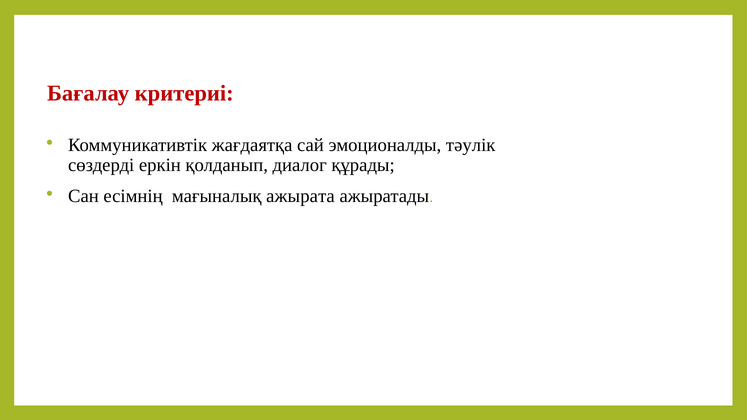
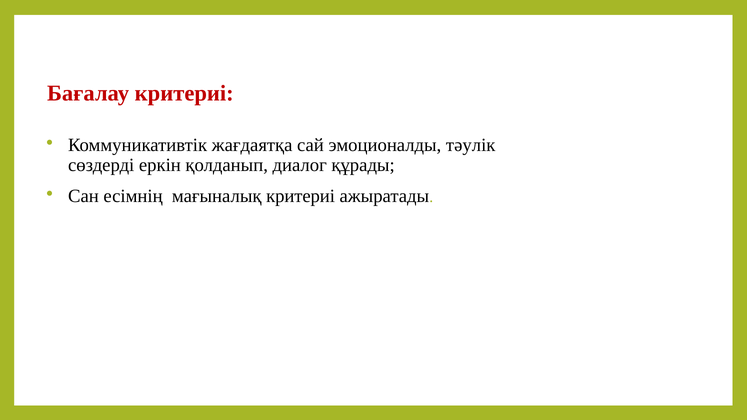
мағыналық ажырата: ажырата -> критериі (301, 196)
